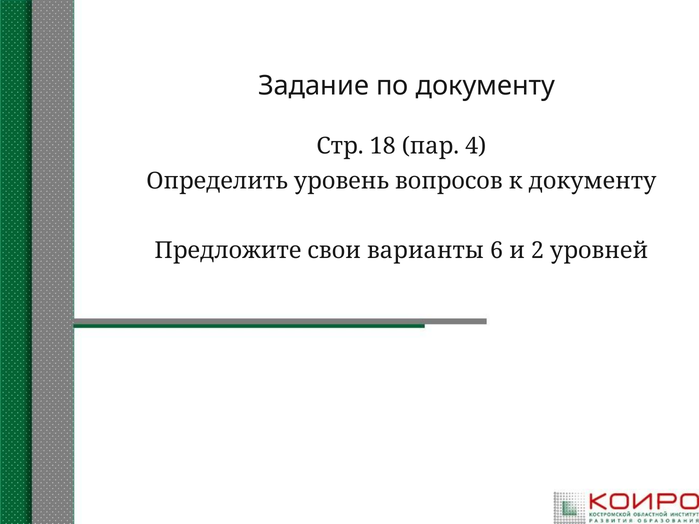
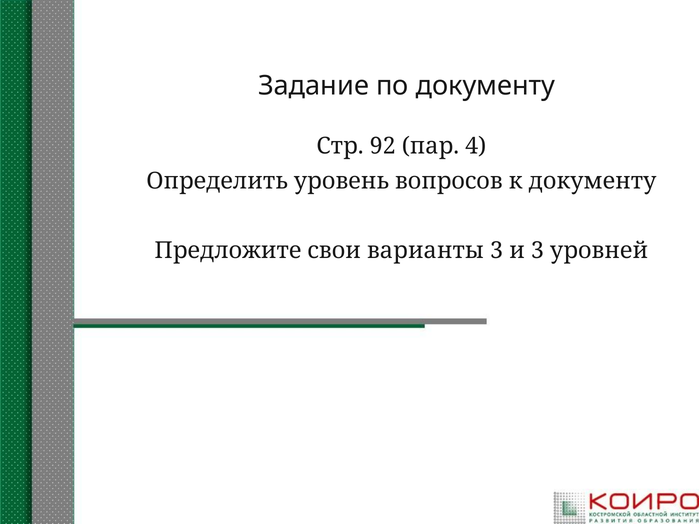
18: 18 -> 92 (383, 146)
варианты 6: 6 -> 3 (497, 251)
и 2: 2 -> 3 (537, 251)
